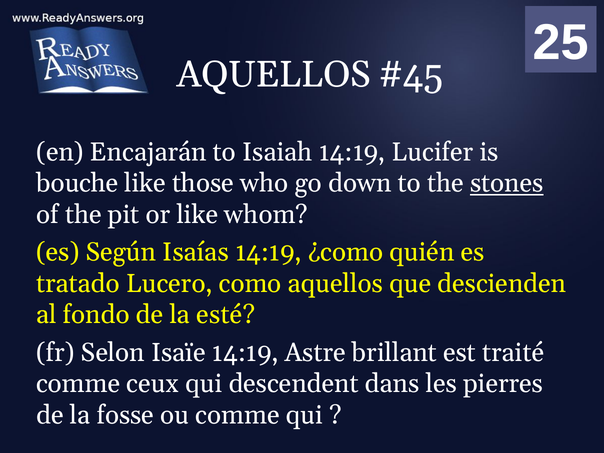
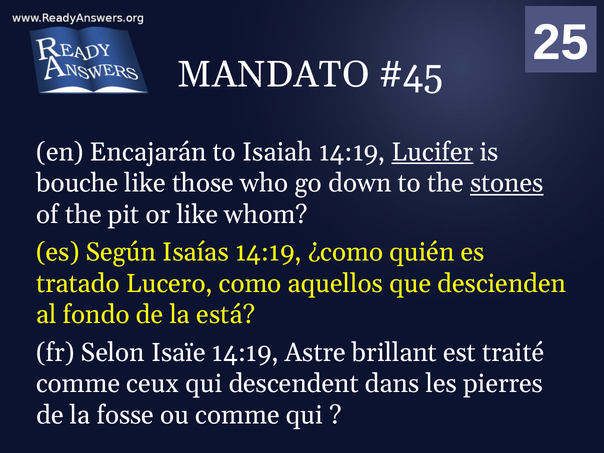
AQUELLOS: AQUELLOS -> MANDATO (274, 75)
Lucifer underline: none -> present (433, 152)
esté: esté -> está (226, 315)
